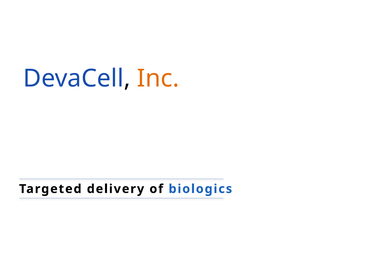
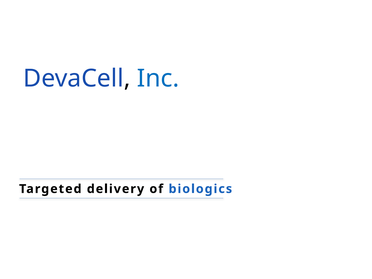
Inc colour: orange -> blue (158, 79)
